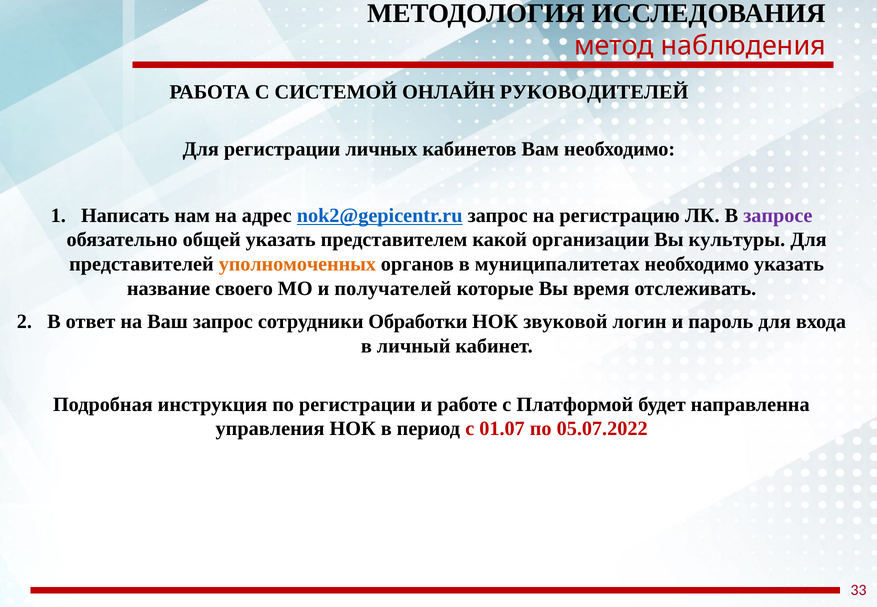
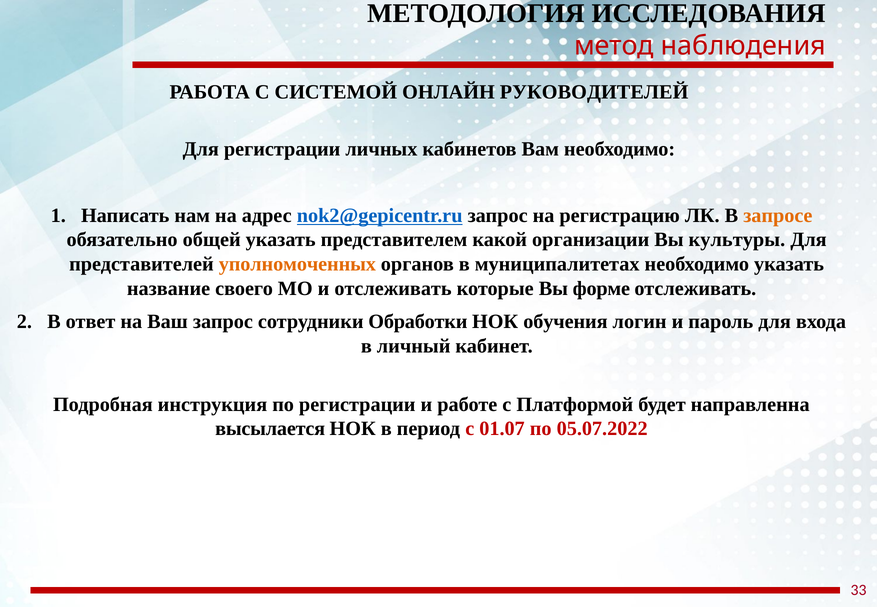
запросе colour: purple -> orange (778, 216)
и получателей: получателей -> отслеживать (393, 288)
время: время -> форме (601, 288)
звуковой: звуковой -> обучения (565, 322)
управления: управления -> высылается (270, 429)
